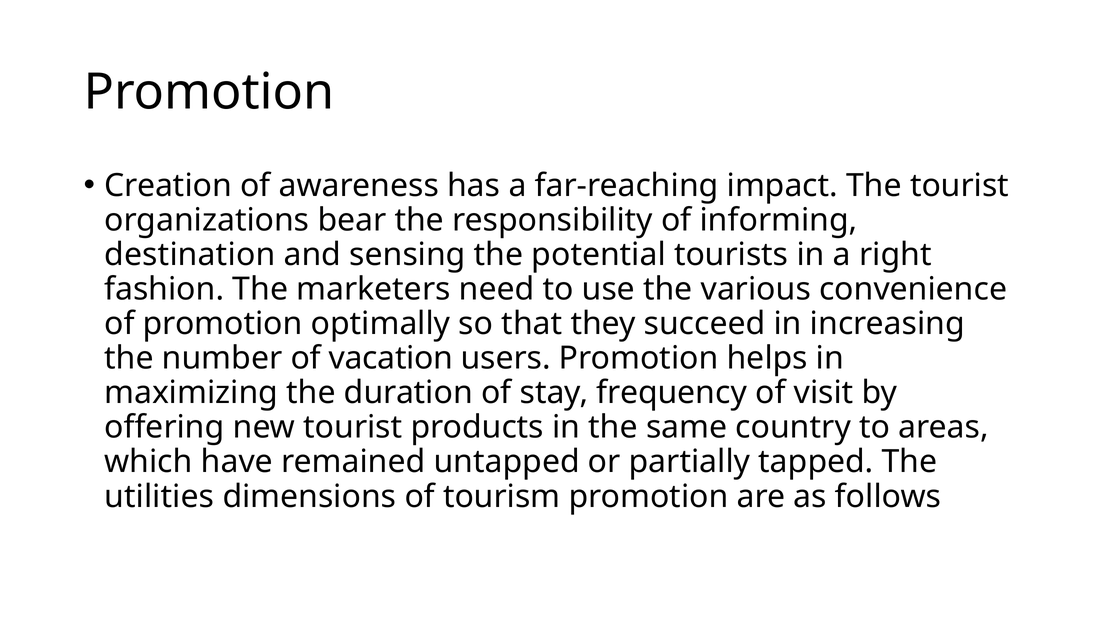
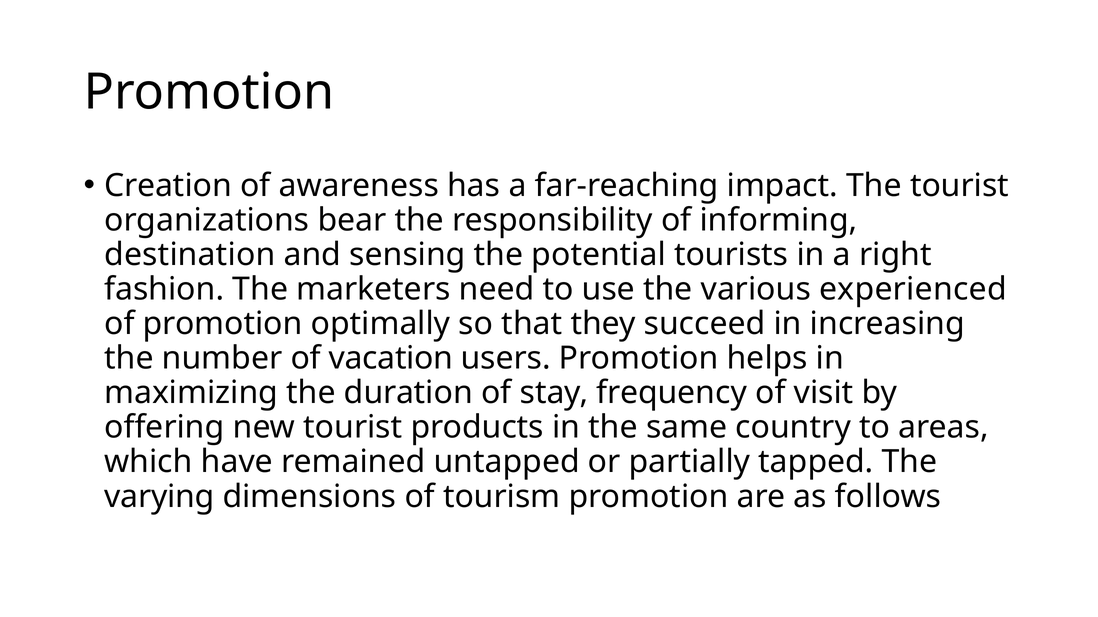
convenience: convenience -> experienced (913, 289)
utilities: utilities -> varying (159, 497)
